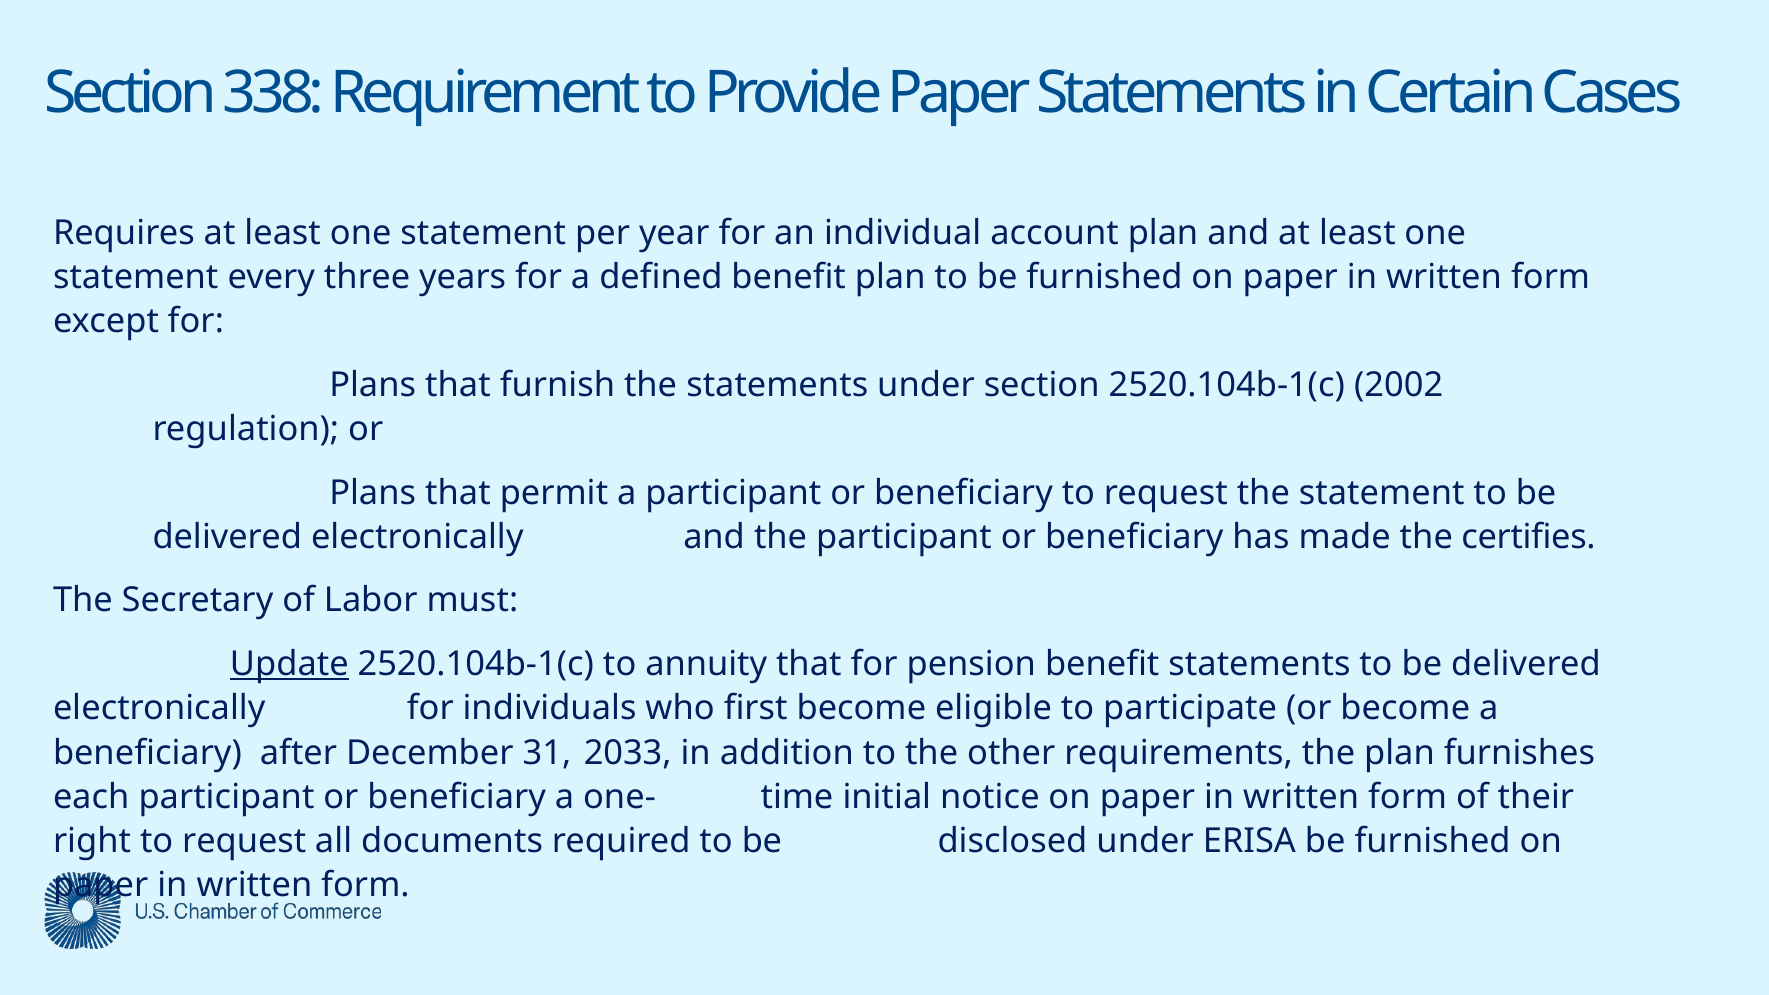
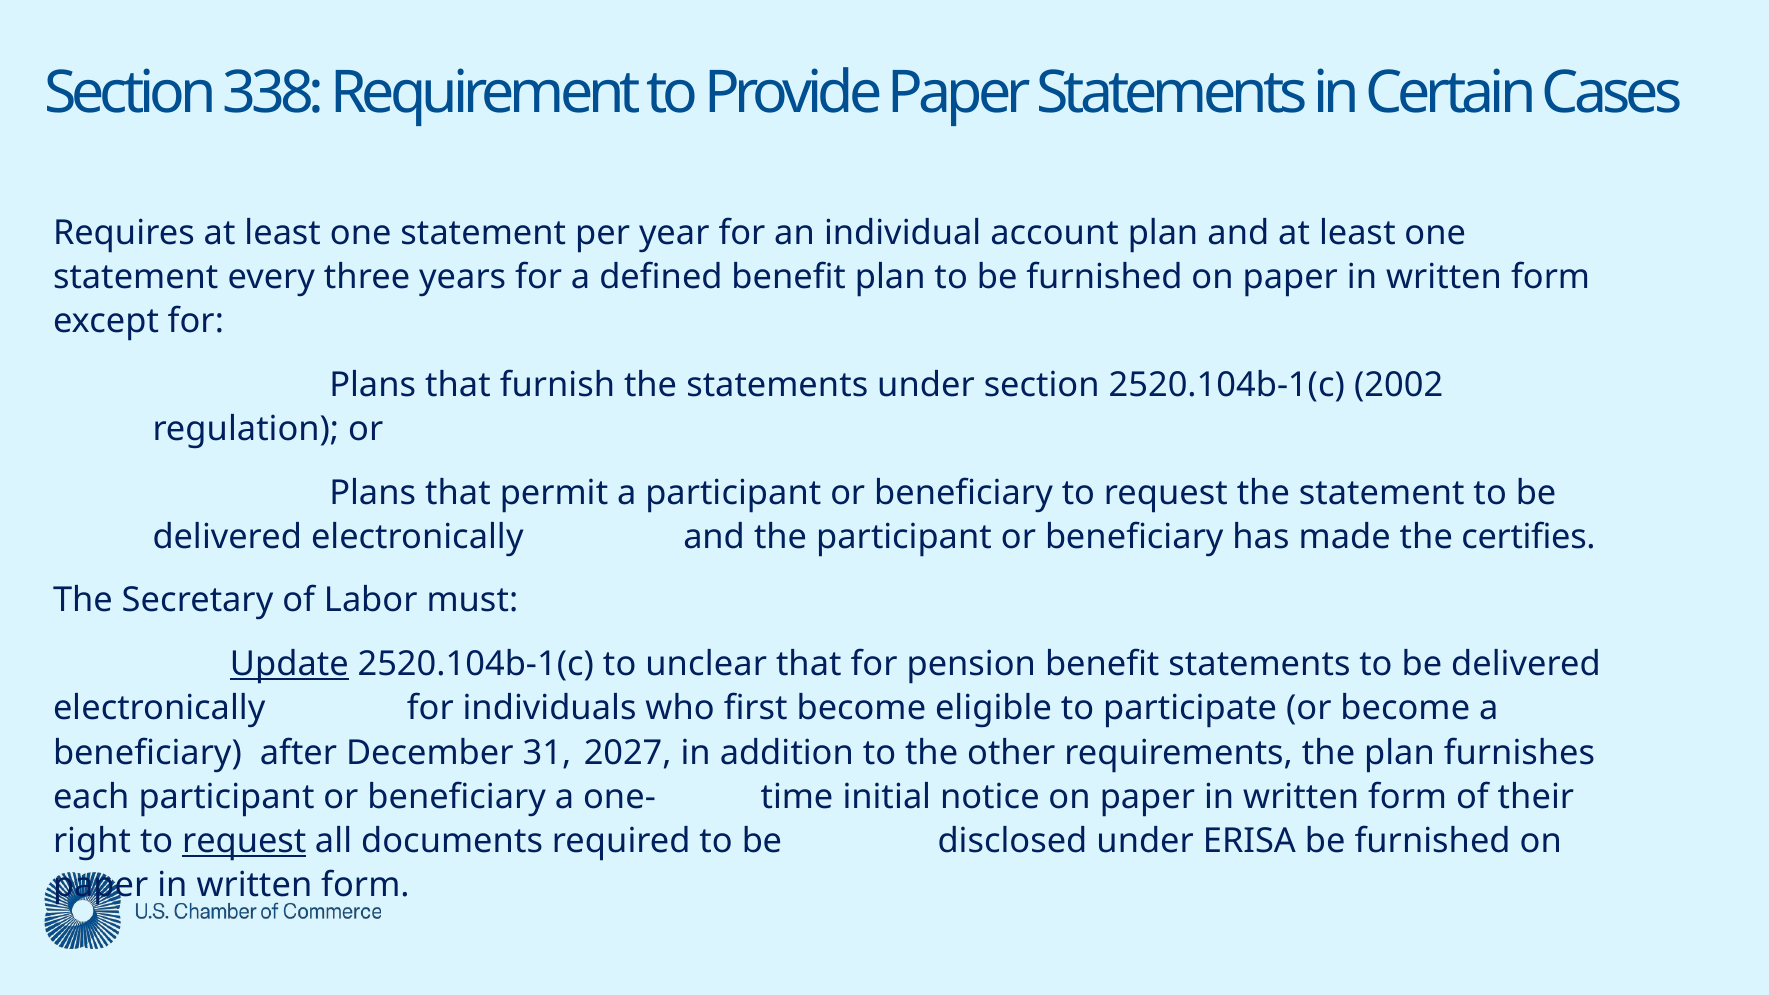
annuity: annuity -> unclear (706, 664)
2033: 2033 -> 2027 (628, 753)
request underline: none -> present (244, 841)
